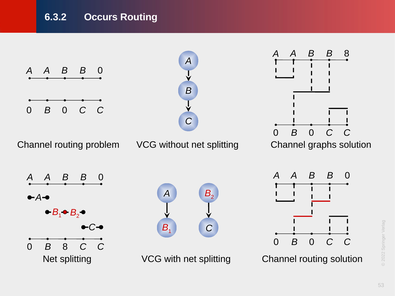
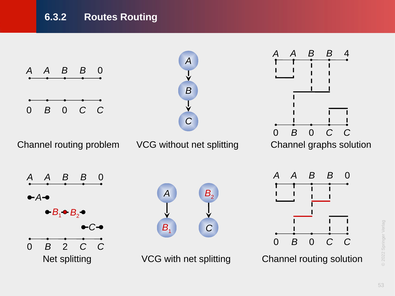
Occurs: Occurs -> Routes (101, 17)
B B 8: 8 -> 4 (347, 54)
8: 8 -> 2 (65, 247)
